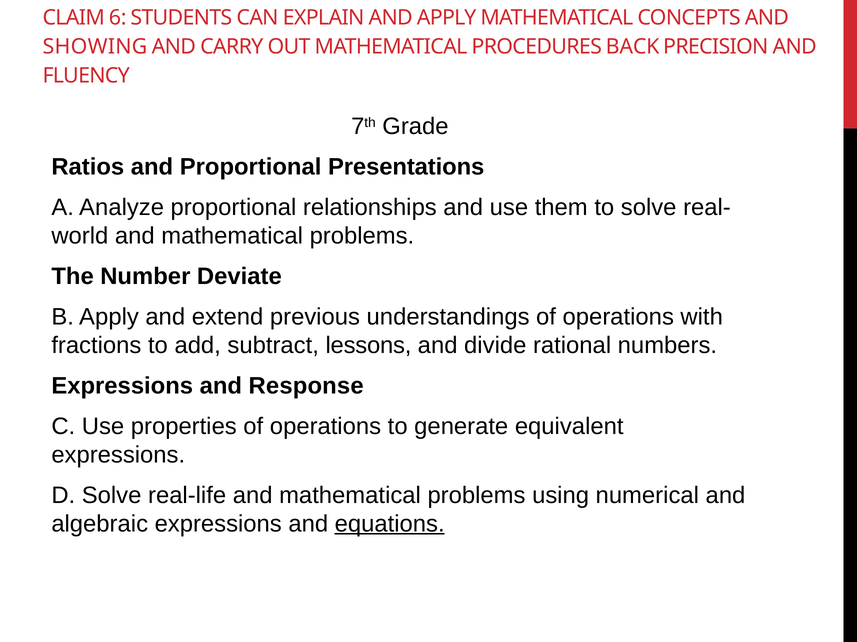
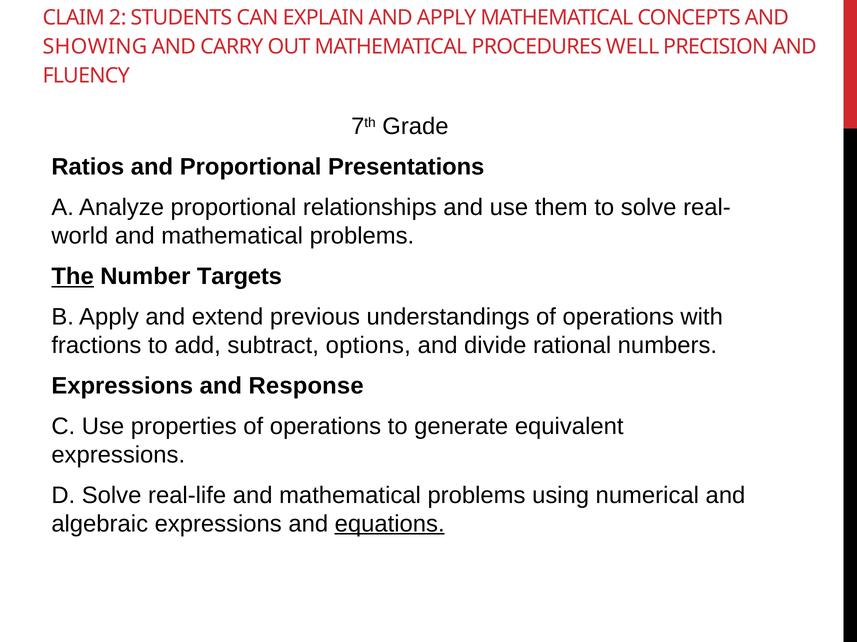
6: 6 -> 2 (118, 17)
BACK: BACK -> WELL (633, 47)
The underline: none -> present (73, 277)
Deviate: Deviate -> Targets (239, 277)
lessons: lessons -> options (368, 346)
